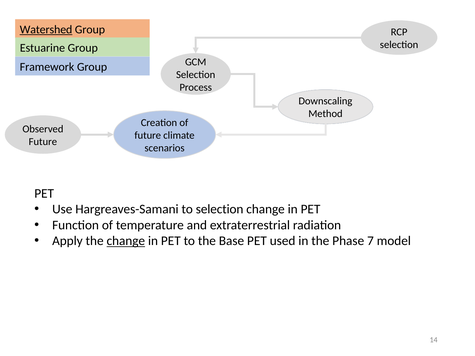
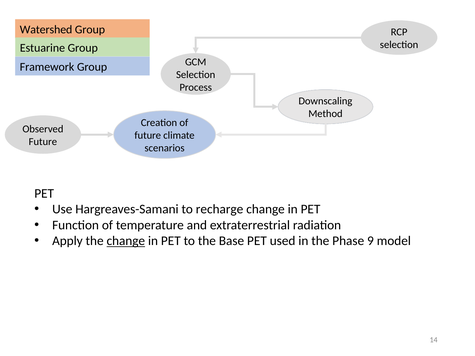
Watershed underline: present -> none (46, 30)
to selection: selection -> recharge (220, 209)
7: 7 -> 9 (370, 241)
